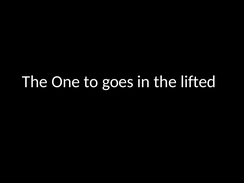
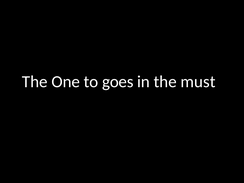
lifted: lifted -> must (198, 82)
